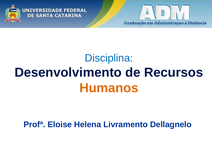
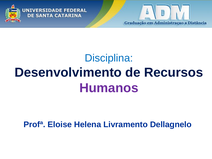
Humanos colour: orange -> purple (109, 88)
